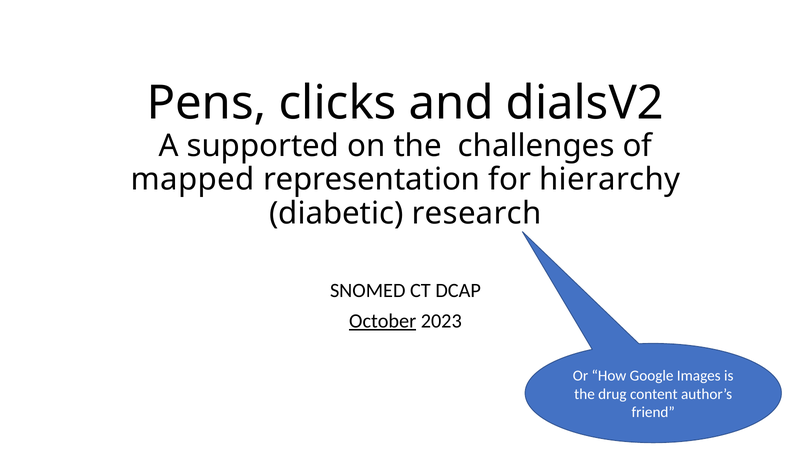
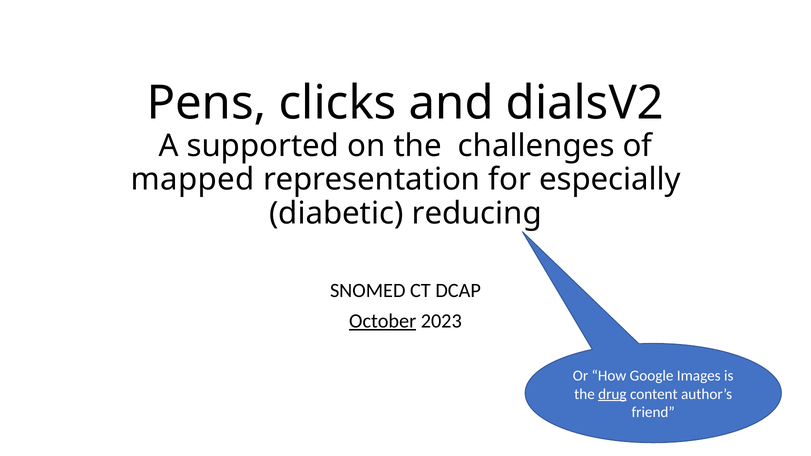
hierarchy: hierarchy -> especially (610, 180)
research: research -> reducing (477, 213)
drug underline: none -> present (612, 394)
